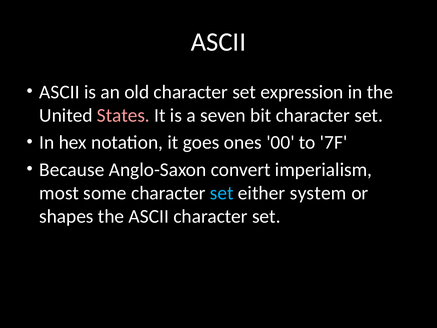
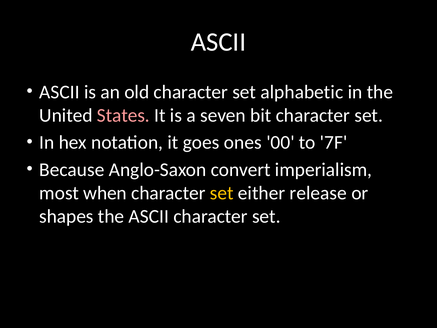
expression: expression -> alphabetic (302, 92)
some: some -> when (105, 193)
set colour: light blue -> yellow (222, 193)
system: system -> release (318, 193)
